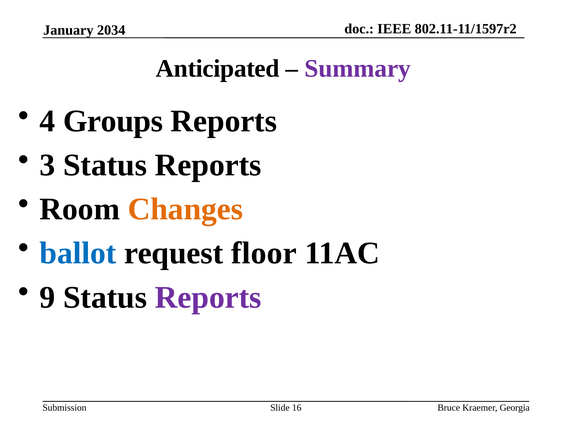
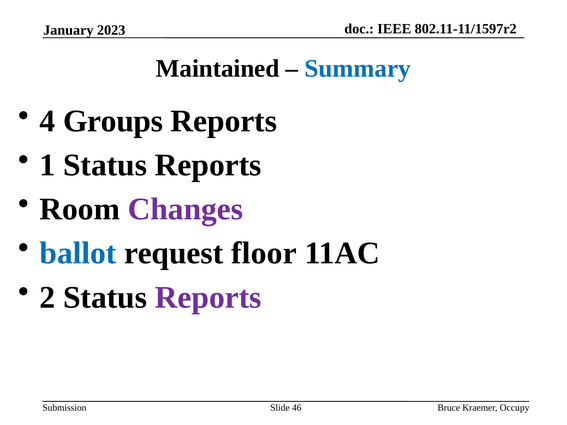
2034: 2034 -> 2023 (111, 30)
Anticipated: Anticipated -> Maintained (218, 68)
Summary colour: purple -> blue (358, 68)
3: 3 -> 1 (47, 165)
Changes colour: orange -> purple (185, 209)
9: 9 -> 2 (47, 298)
16: 16 -> 46 (297, 408)
Georgia: Georgia -> Occupy (515, 408)
